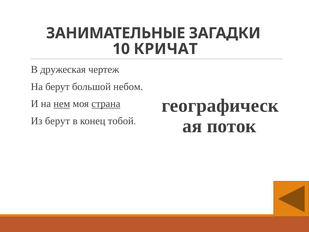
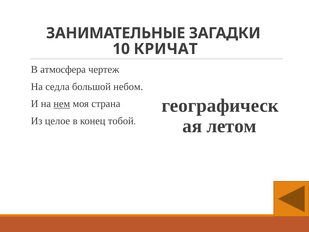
дружеская: дружеская -> атмосфера (63, 69)
На берут: берут -> седла (57, 87)
страна underline: present -> none (106, 104)
Из берут: берут -> целое (57, 121)
поток: поток -> летом (232, 126)
